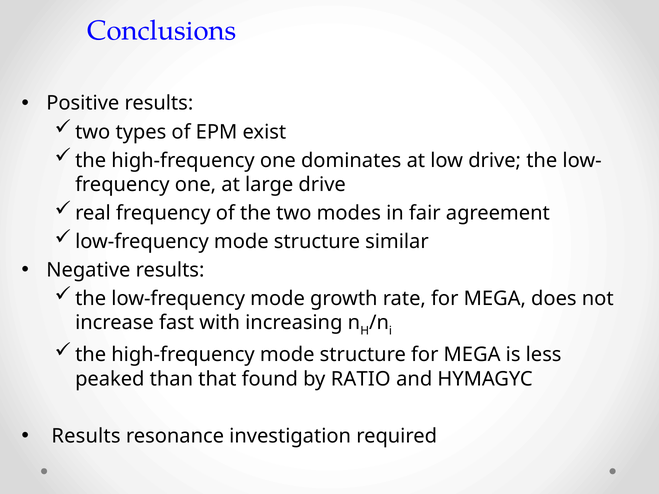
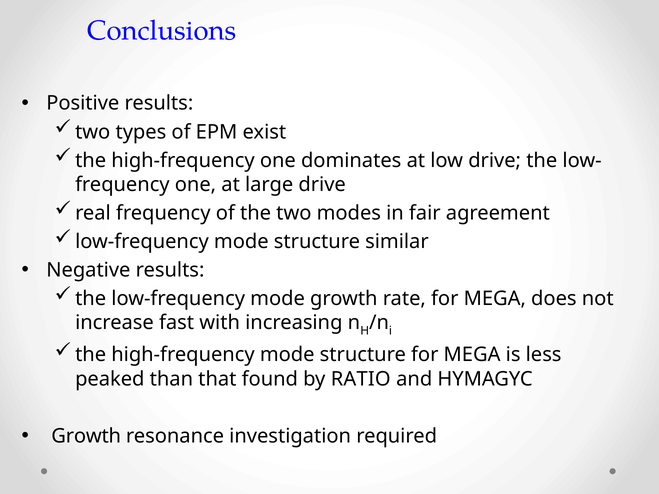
Results: Results -> Growth (86, 436)
